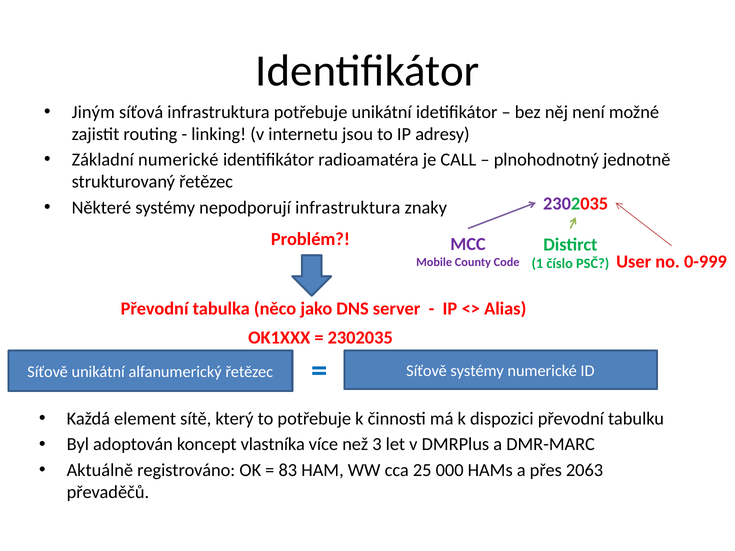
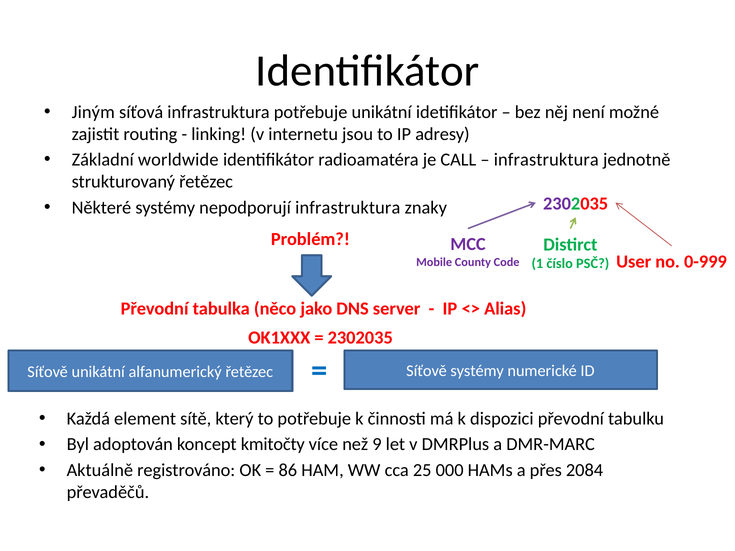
Základní numerické: numerické -> worldwide (178, 160)
plnohodnotný: plnohodnotný -> infrastruktura (546, 160)
vlastníka: vlastníka -> kmitočty (273, 445)
3: 3 -> 9 (377, 445)
83: 83 -> 86 (288, 470)
2063: 2063 -> 2084 (585, 470)
